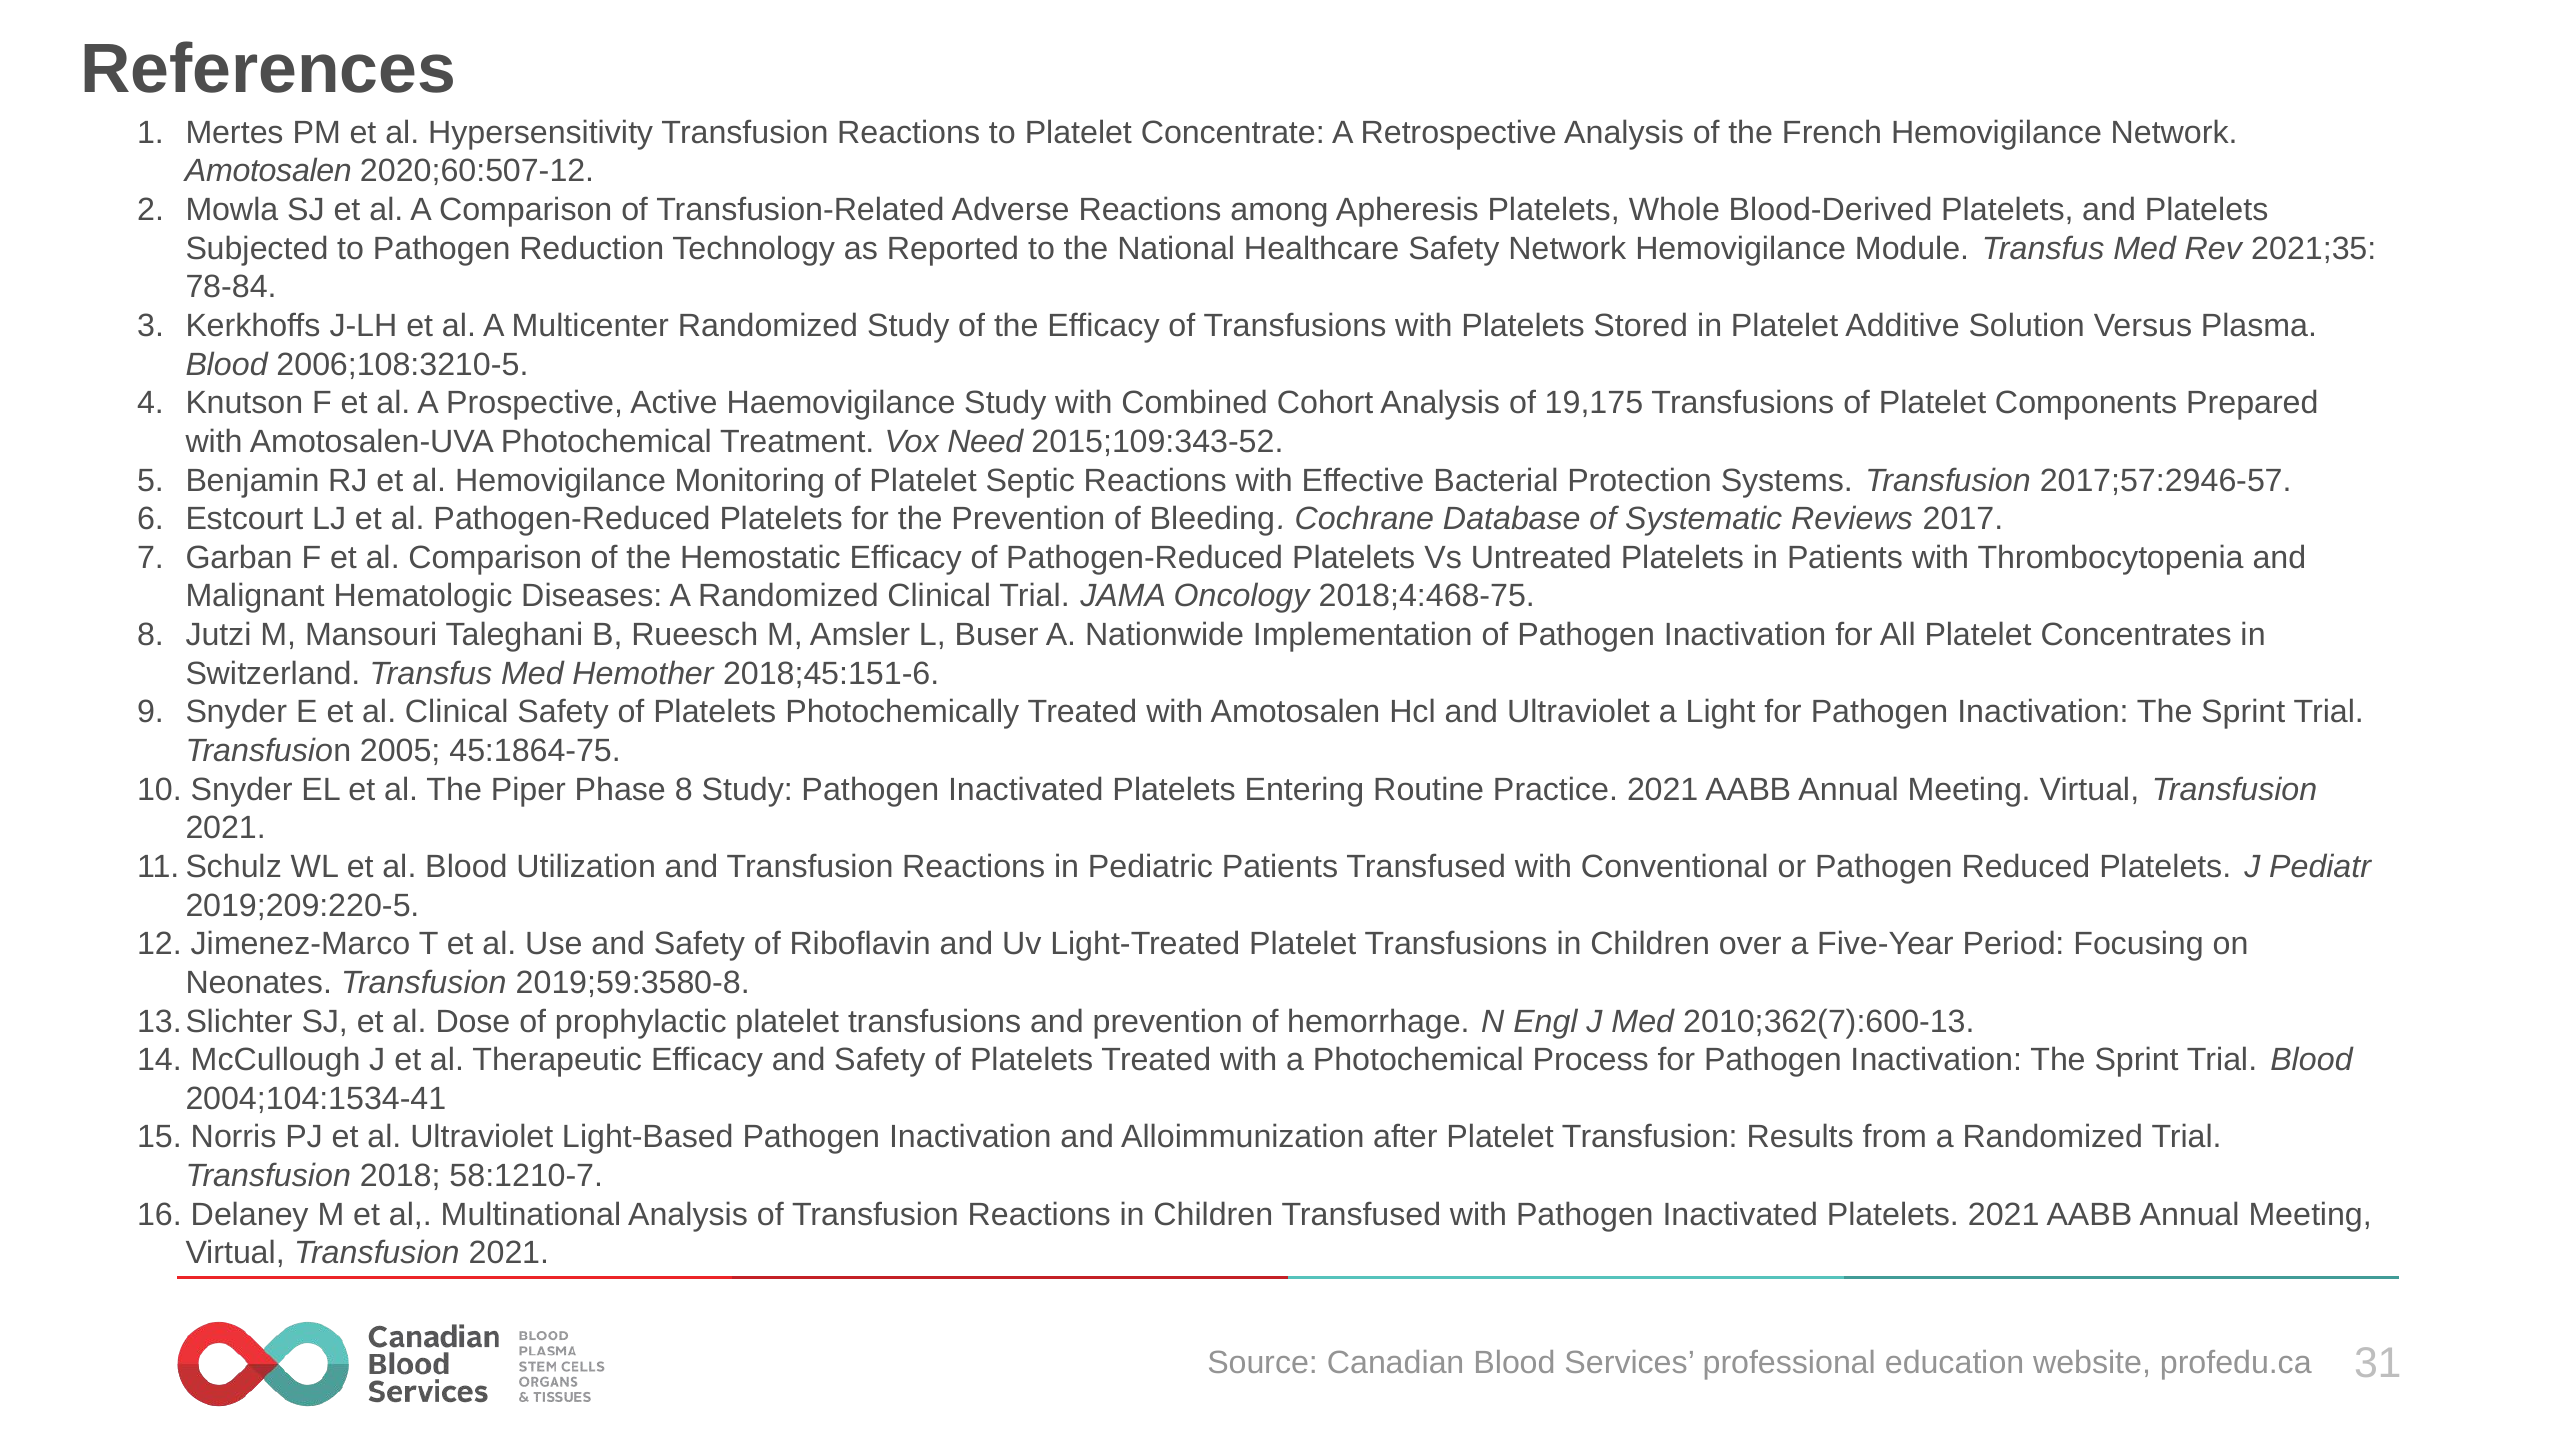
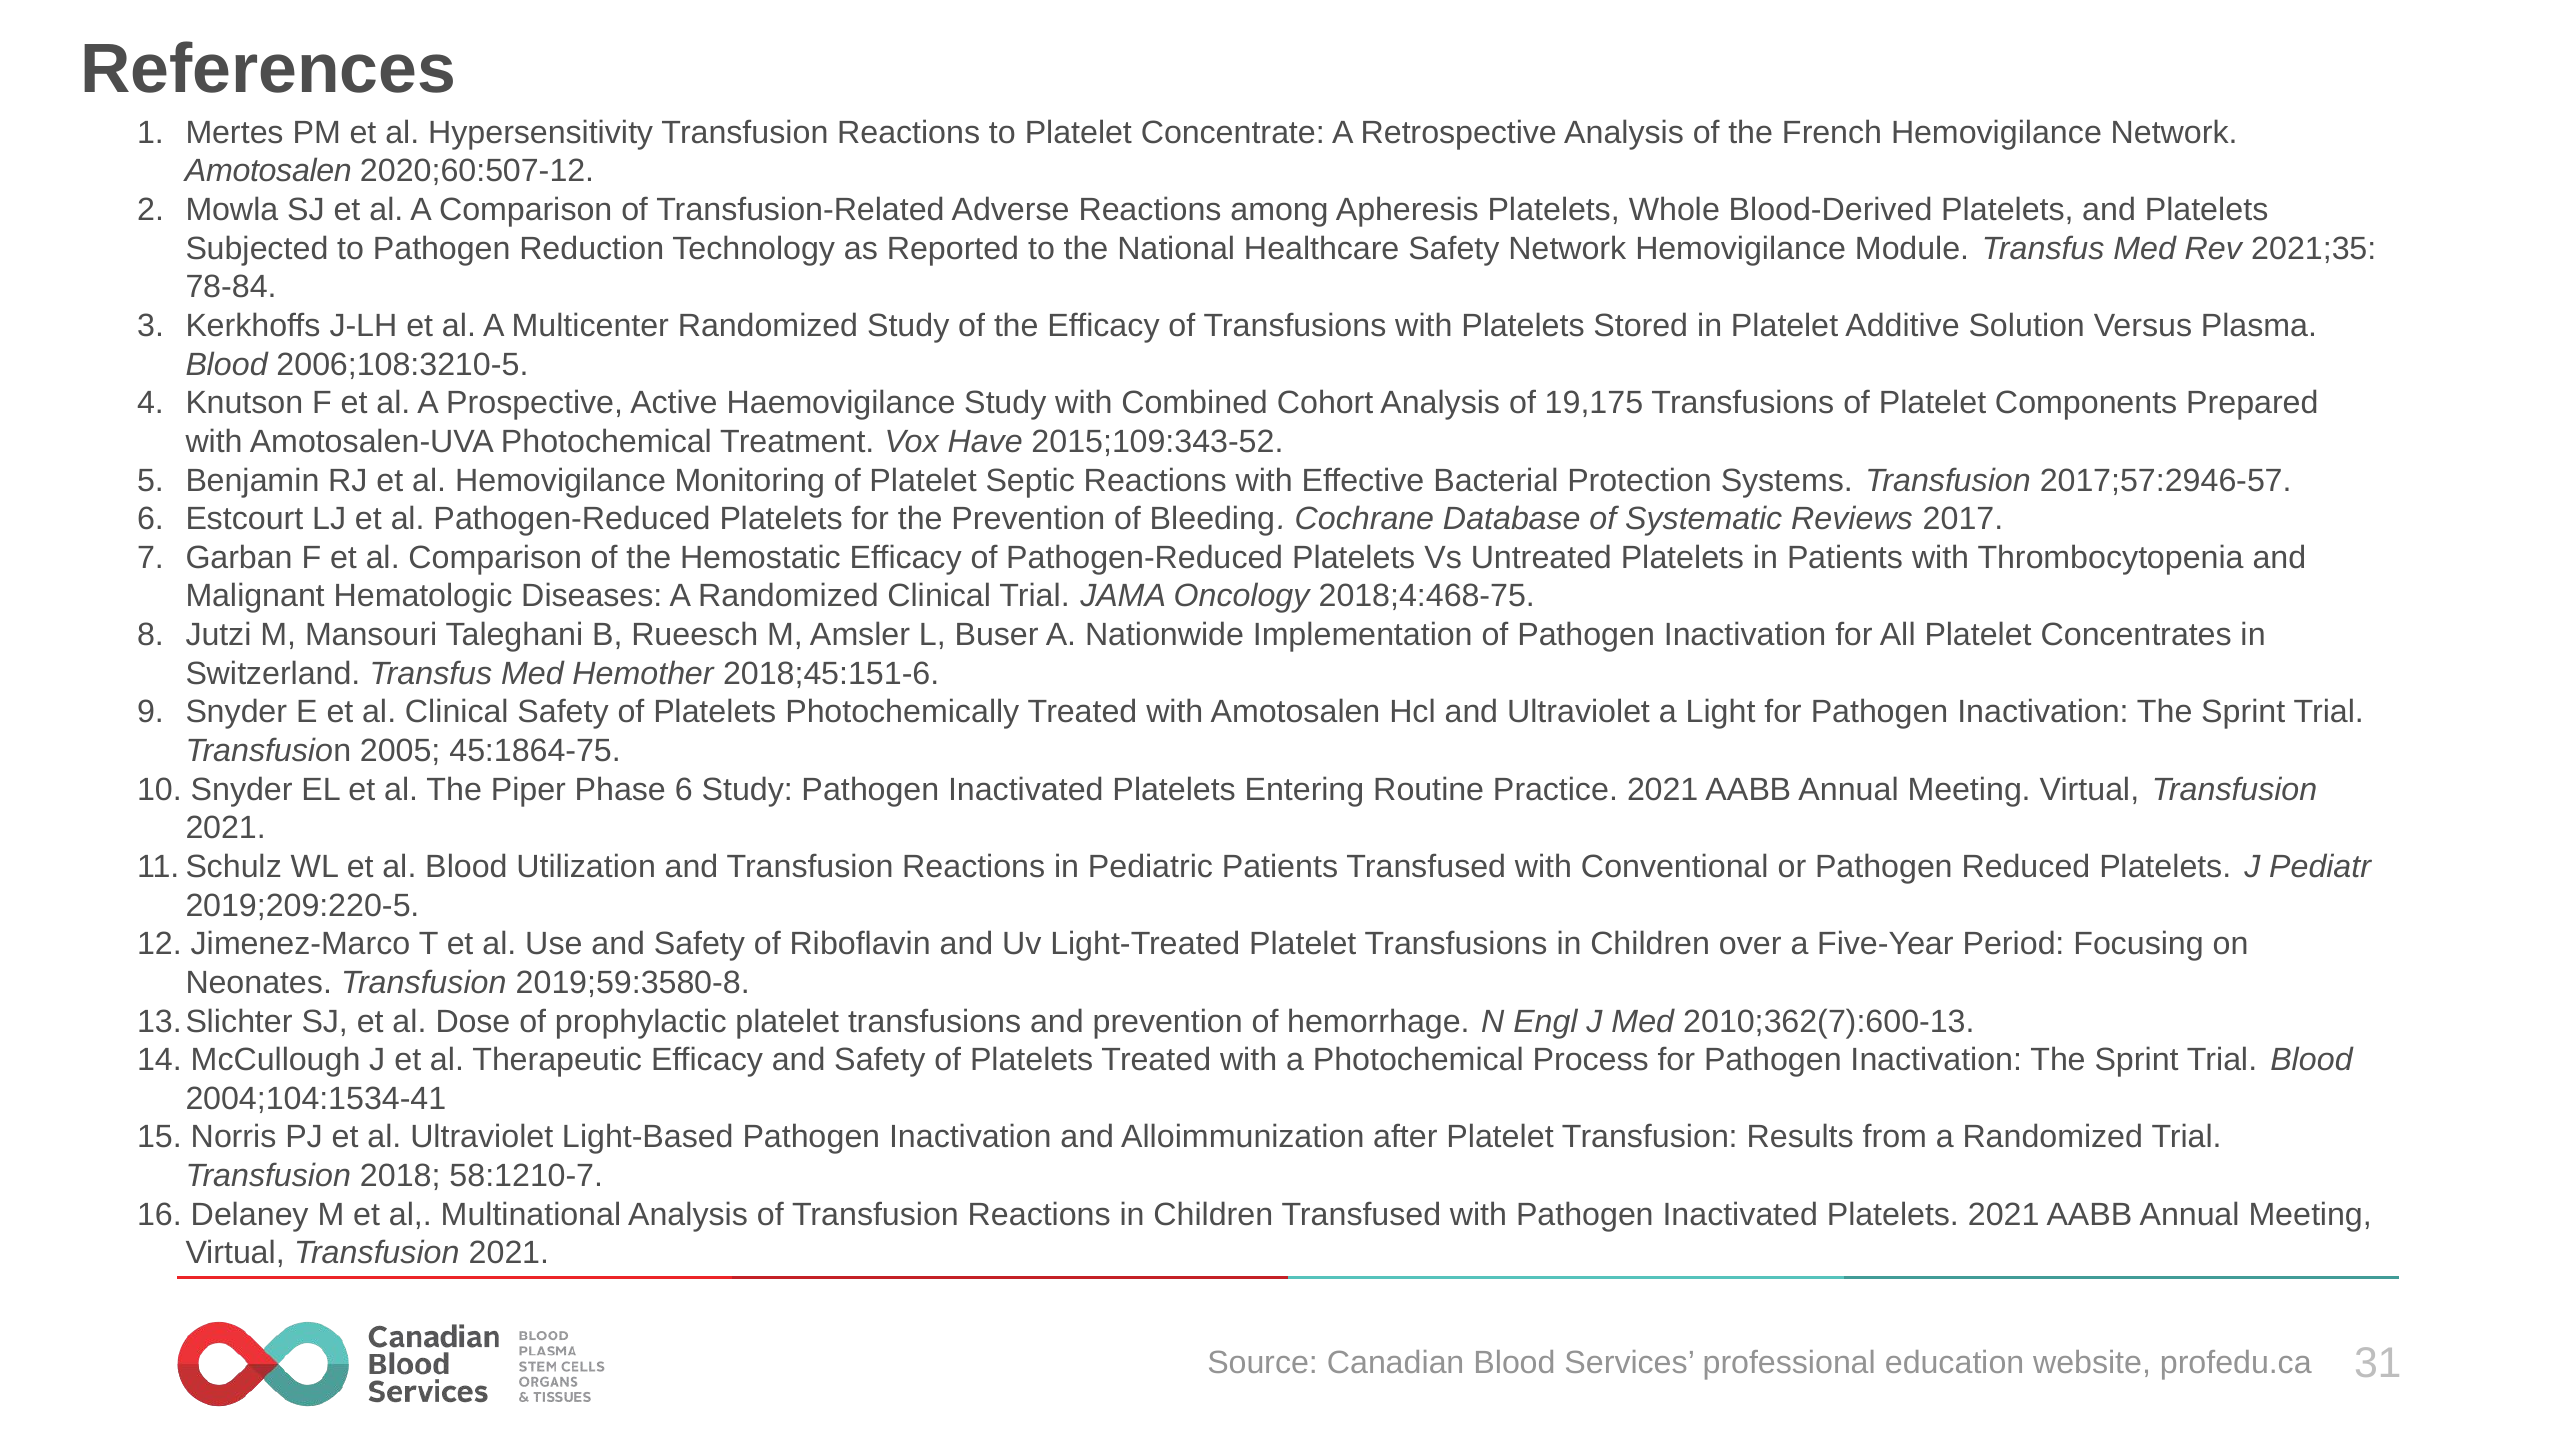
Need: Need -> Have (985, 442)
Phase 8: 8 -> 6 (684, 790)
